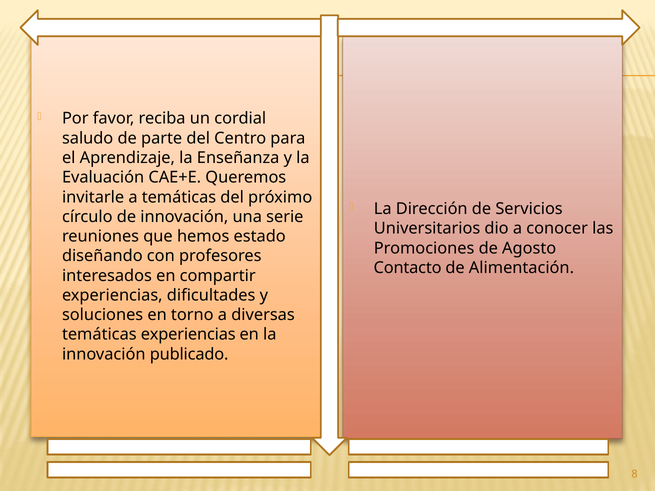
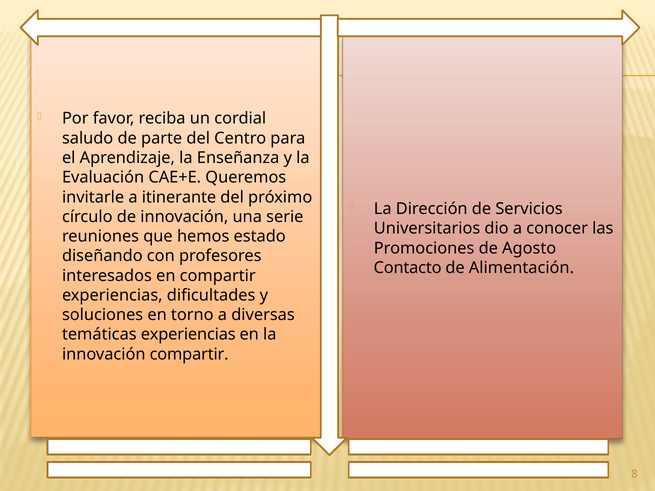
a temáticas: temáticas -> itinerante (179, 197)
innovación publicado: publicado -> compartir (189, 354)
